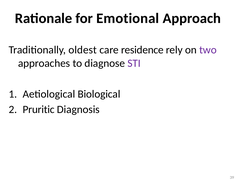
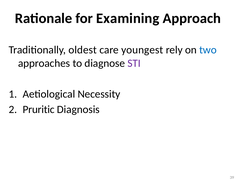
Emotional: Emotional -> Examining (128, 18)
residence: residence -> youngest (142, 50)
two colour: purple -> blue (208, 50)
Biological: Biological -> Necessity (99, 94)
